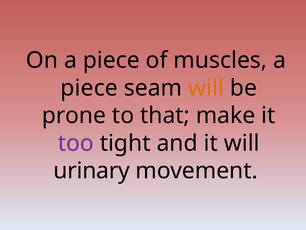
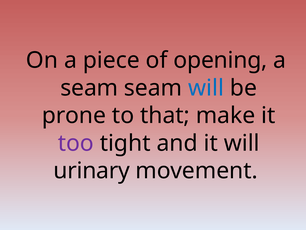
muscles: muscles -> opening (220, 60)
piece: piece -> seam (89, 88)
will colour: orange -> blue (206, 88)
